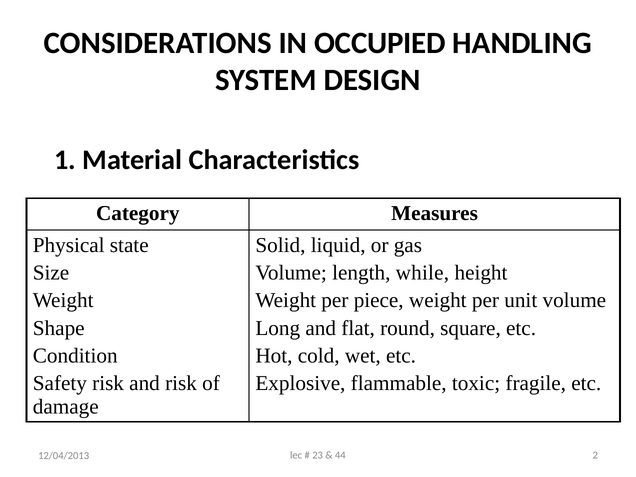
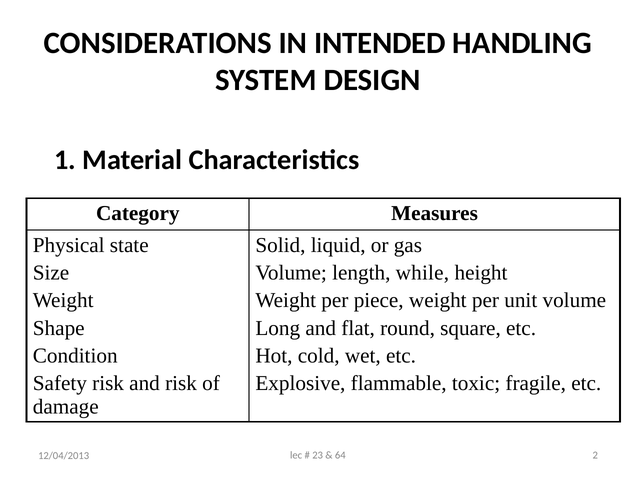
OCCUPIED: OCCUPIED -> INTENDED (380, 43)
44: 44 -> 64 (340, 455)
